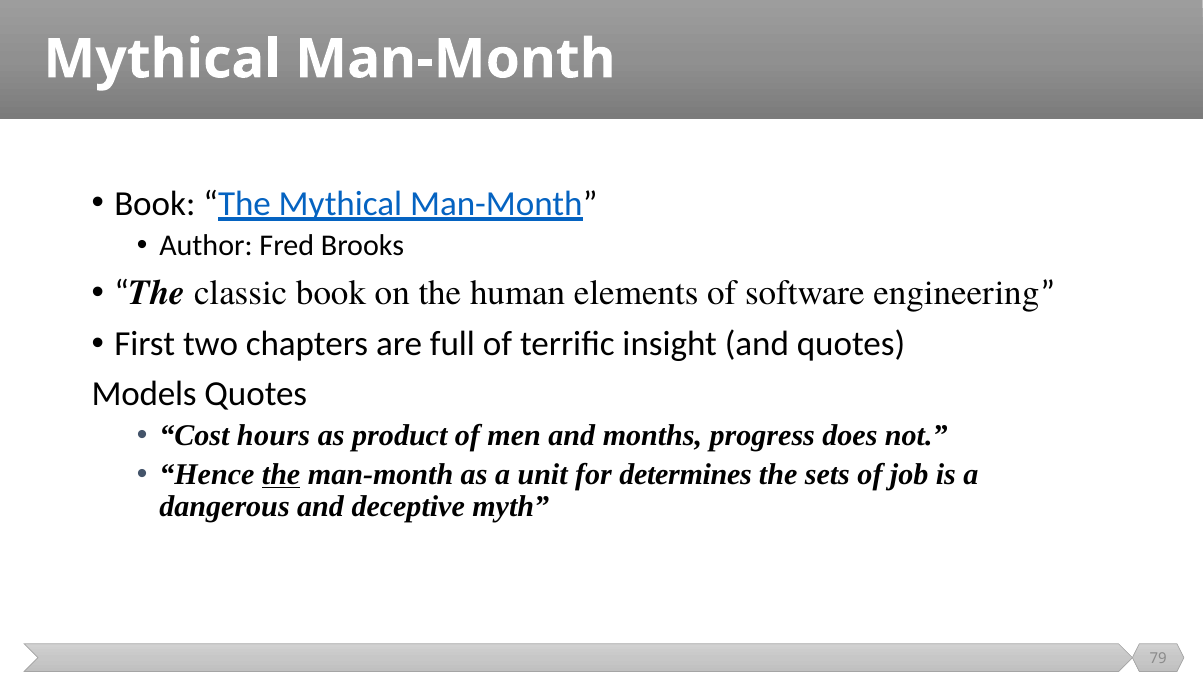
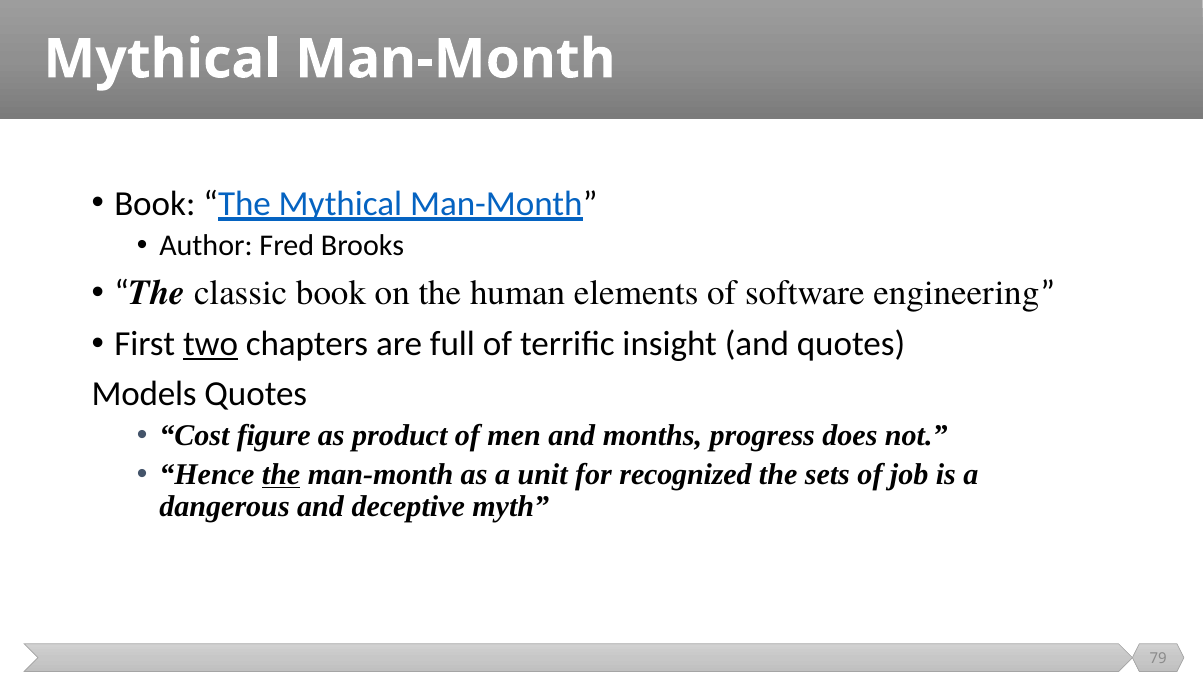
two underline: none -> present (211, 344)
hours: hours -> figure (274, 436)
determines: determines -> recognized (686, 474)
